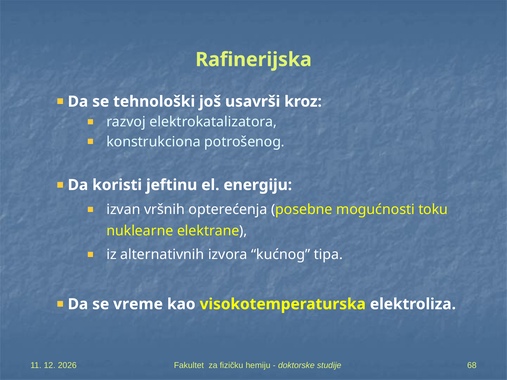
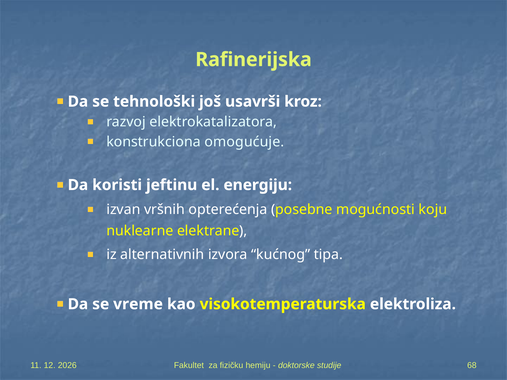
potrošenog: potrošenog -> omogućuje (244, 142)
toku: toku -> koju (433, 210)
